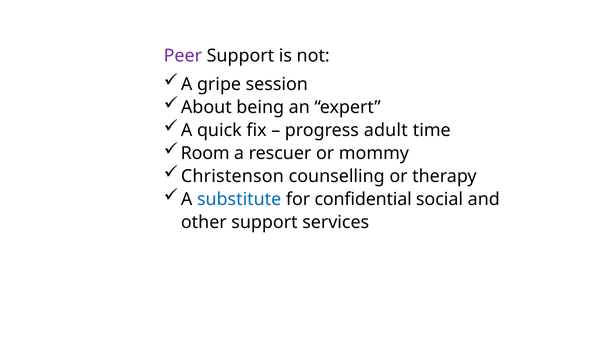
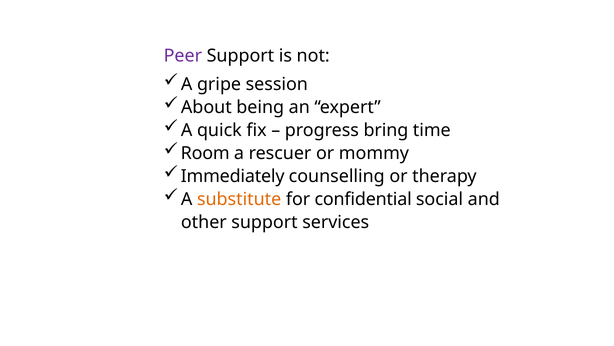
adult: adult -> bring (386, 130)
Christenson: Christenson -> Immediately (233, 176)
substitute colour: blue -> orange (239, 199)
